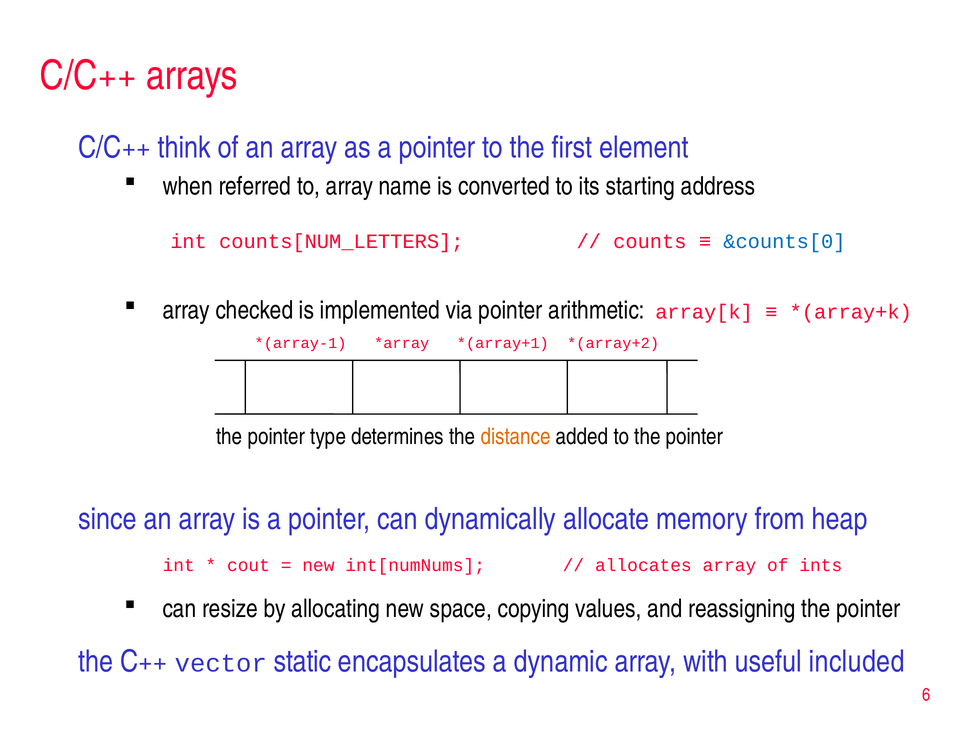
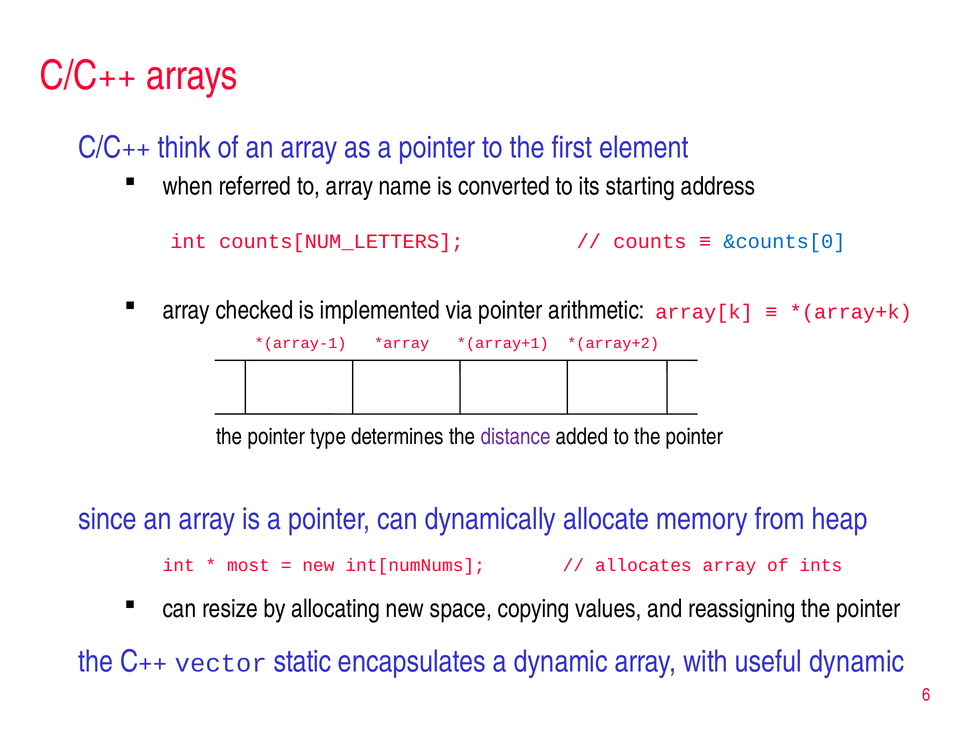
distance colour: orange -> purple (516, 437)
cout: cout -> most (249, 566)
useful included: included -> dynamic (857, 662)
